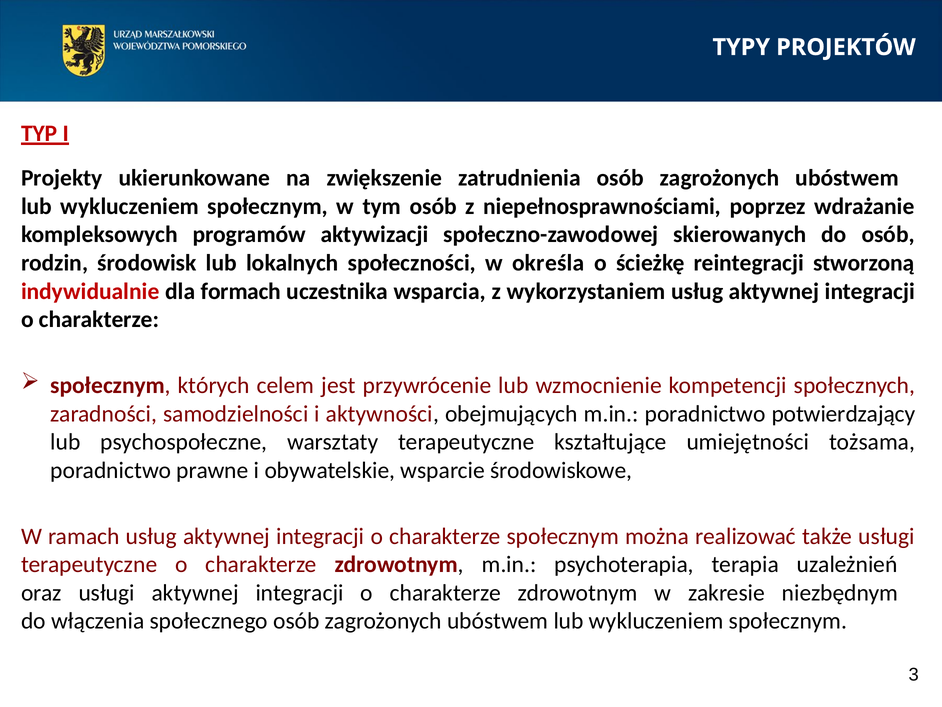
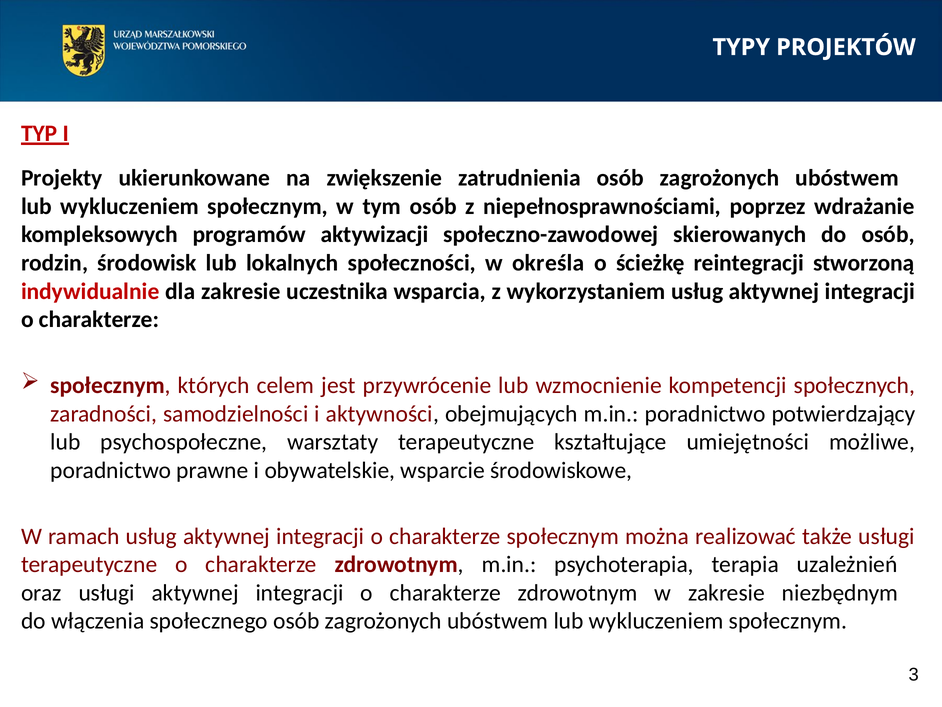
dla formach: formach -> zakresie (241, 291)
tożsama: tożsama -> możliwe (872, 442)
